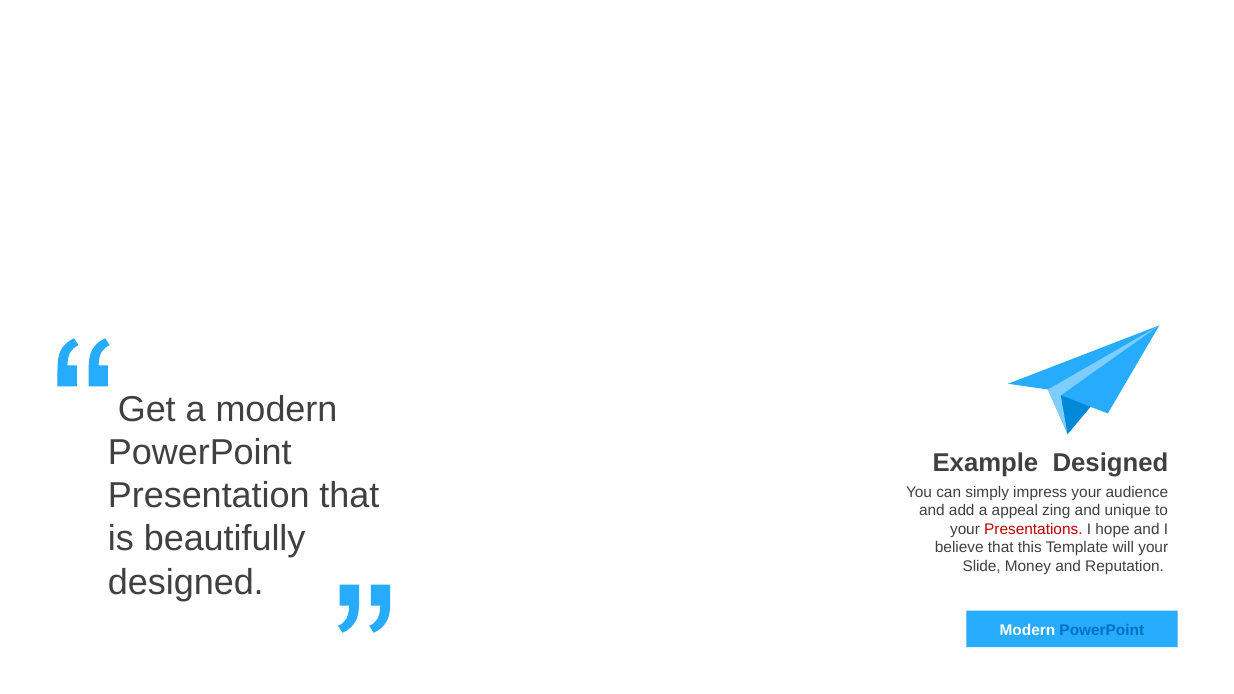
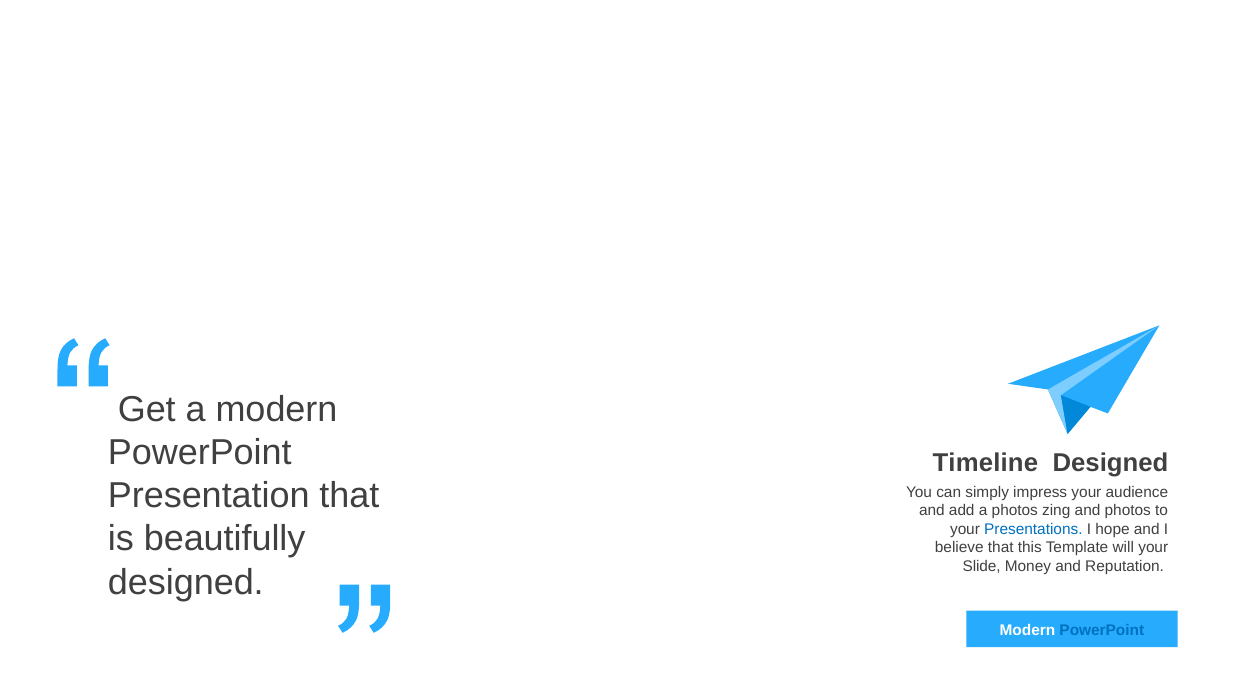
Example: Example -> Timeline (985, 463)
a appeal: appeal -> photos (1015, 511)
and unique: unique -> photos (1128, 511)
Presentations colour: red -> blue (1033, 529)
